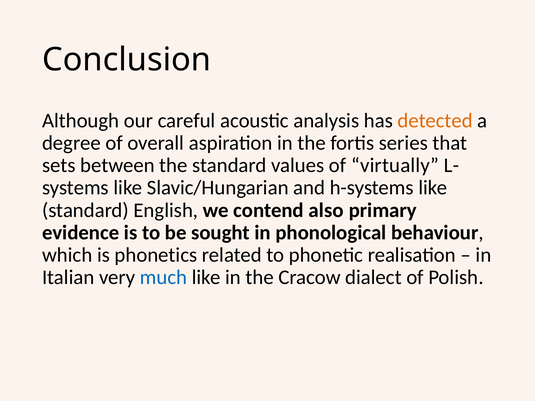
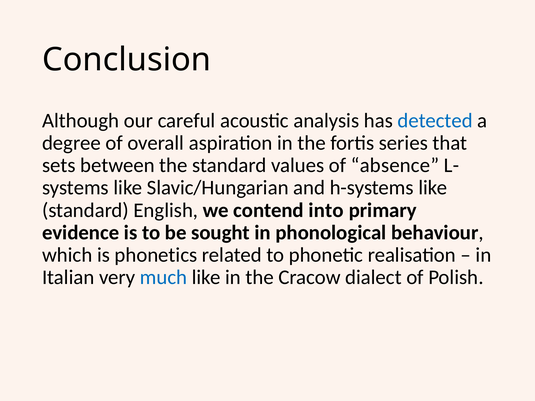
detected colour: orange -> blue (435, 121)
virtually: virtually -> absence (395, 165)
also: also -> into (326, 210)
